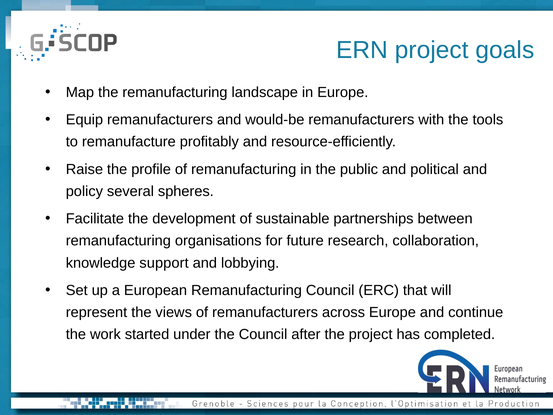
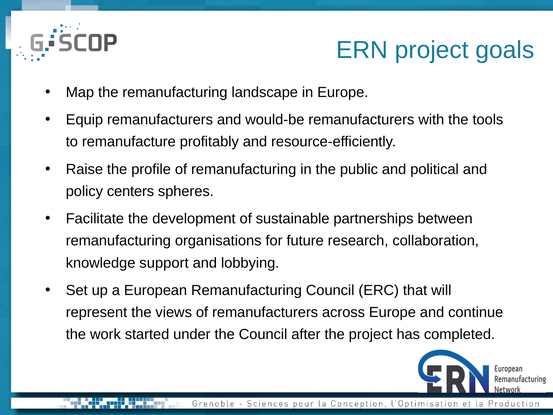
several: several -> centers (131, 191)
